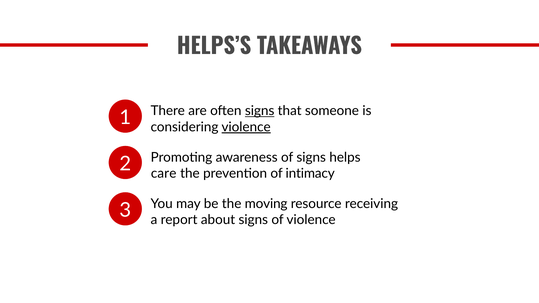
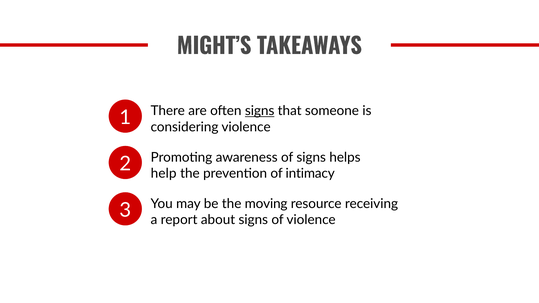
HELPS’S: HELPS’S -> MIGHT’S (214, 47)
violence underline: present -> none (246, 127)
care: care -> help (164, 174)
